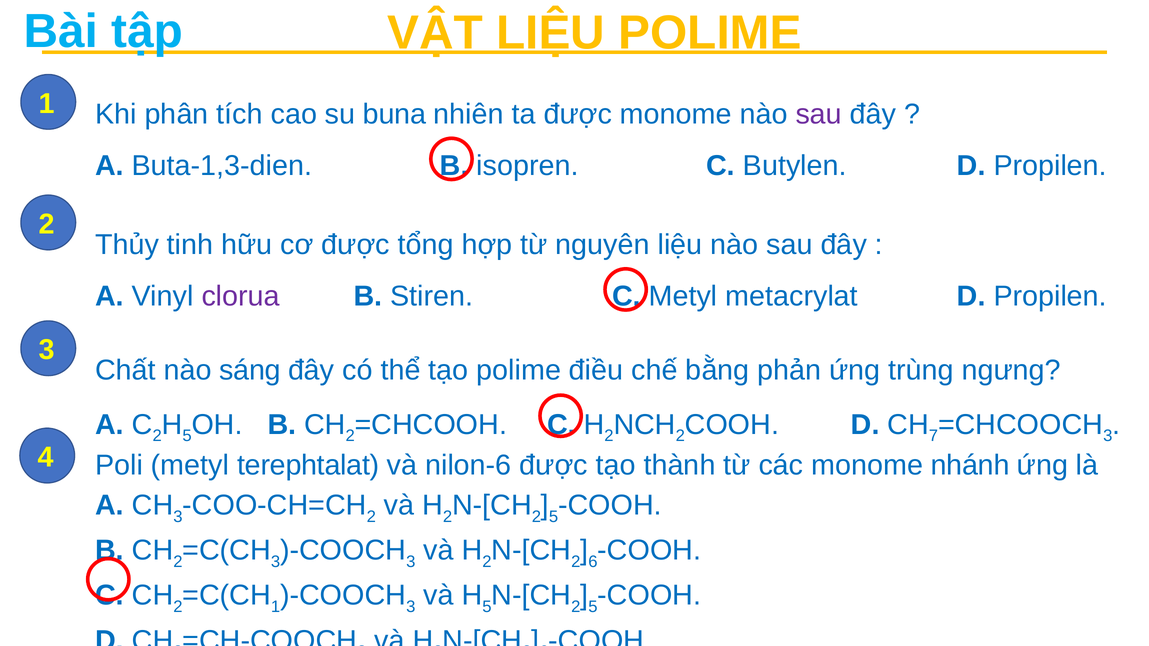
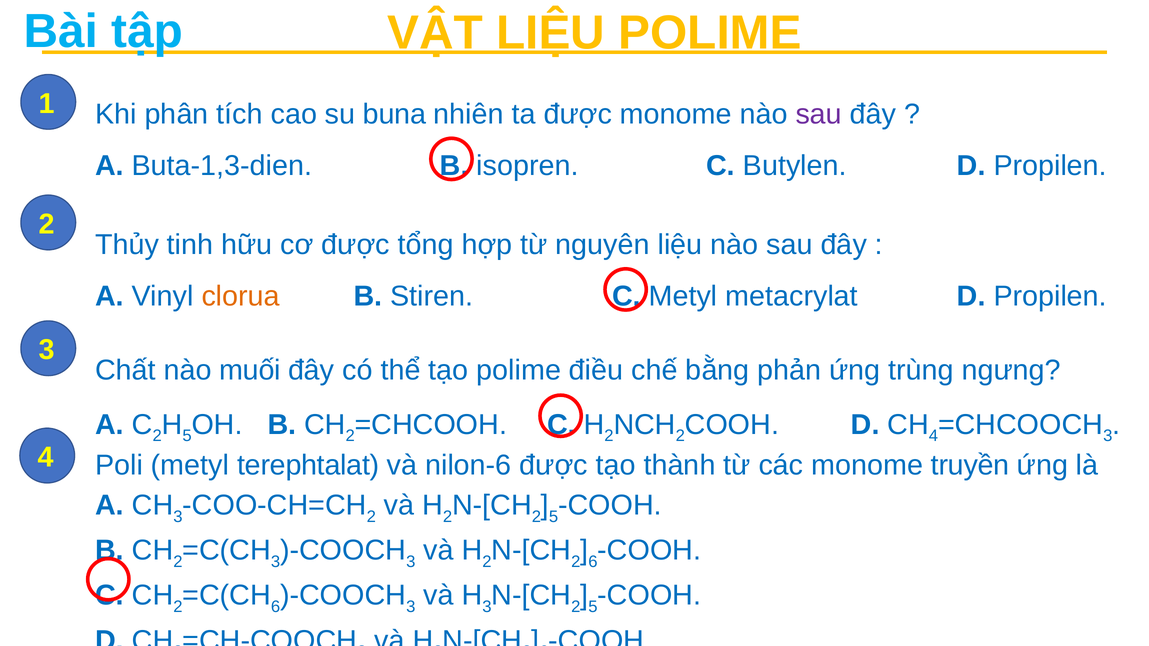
clorua colour: purple -> orange (241, 297)
sáng: sáng -> muối (250, 371)
7: 7 -> 4 (933, 436)
nhánh: nhánh -> truyền (970, 465)
1: 1 -> 6 (276, 607)
5: 5 -> 3 (487, 607)
